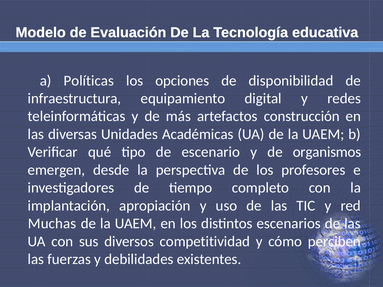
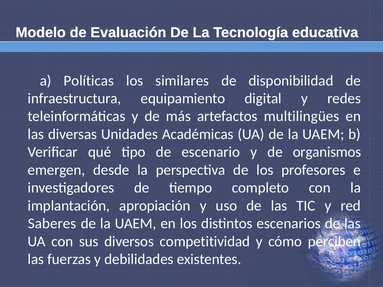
opciones: opciones -> similares (182, 81)
construcción: construcción -> multilingües (302, 116)
Muchas: Muchas -> Saberes (52, 224)
